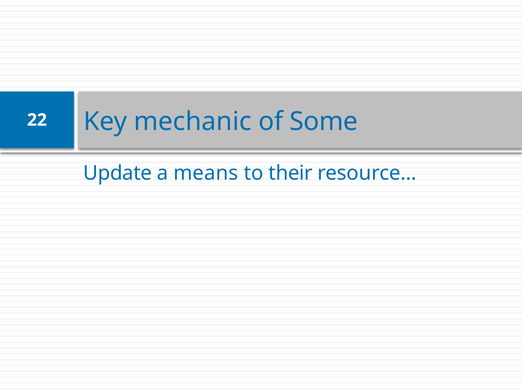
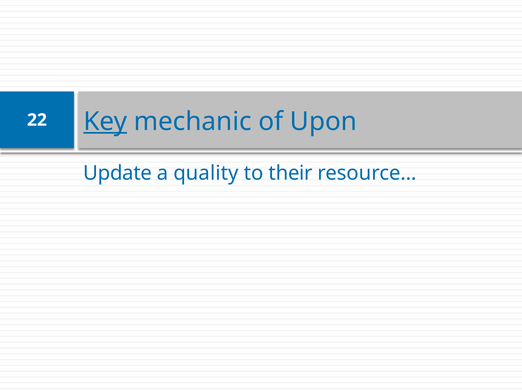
Key underline: none -> present (105, 121)
Some: Some -> Upon (324, 121)
means: means -> quality (206, 173)
